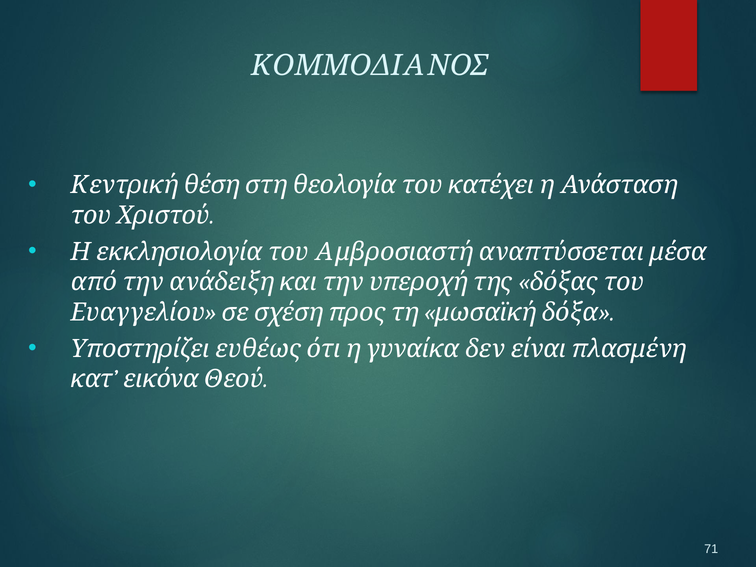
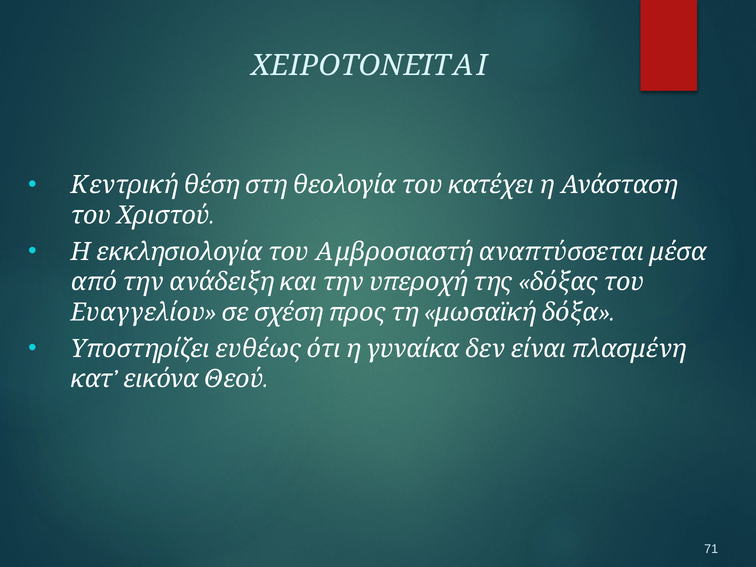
ΚΟΜΜΟΔΙΑΝΟΣ: ΚΟΜΜΟΔΙΑΝΟΣ -> ΧΕΙΡΟΤΟΝΕΊΤΑΙ (369, 65)
